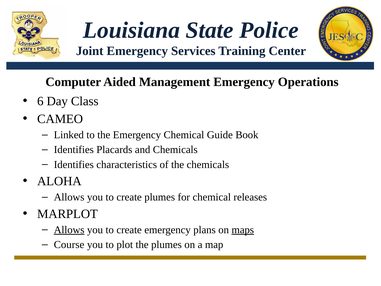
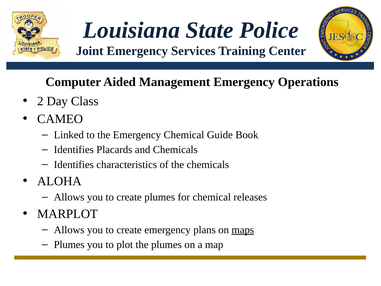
6: 6 -> 2 (40, 101)
Allows underline: present -> none (69, 230)
Course: Course -> Plumes (69, 244)
